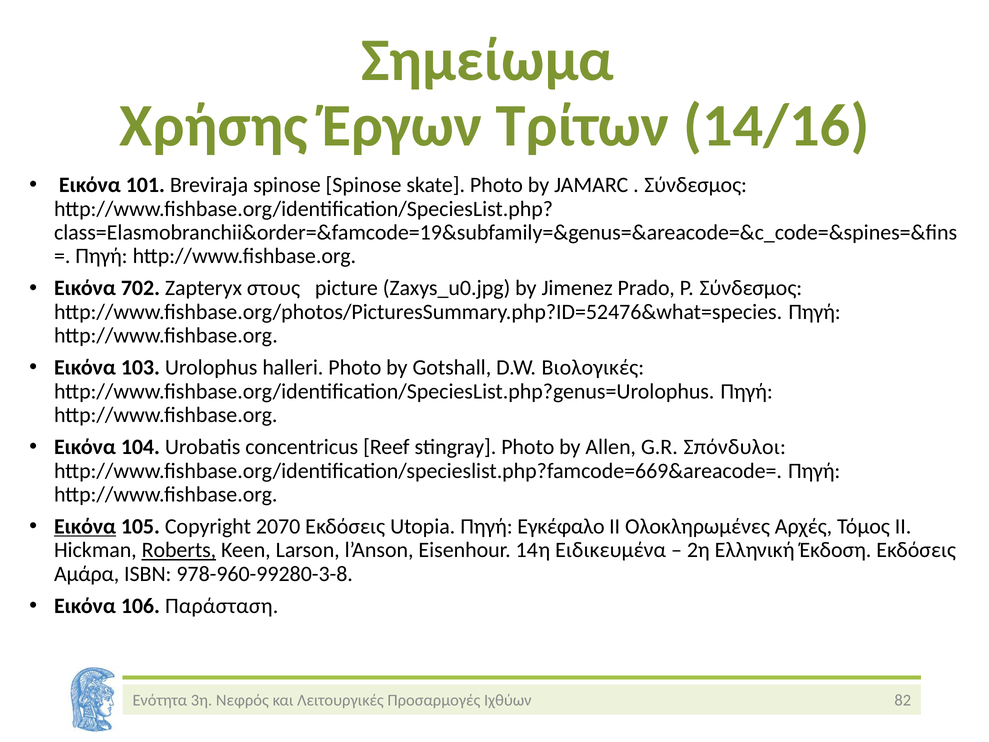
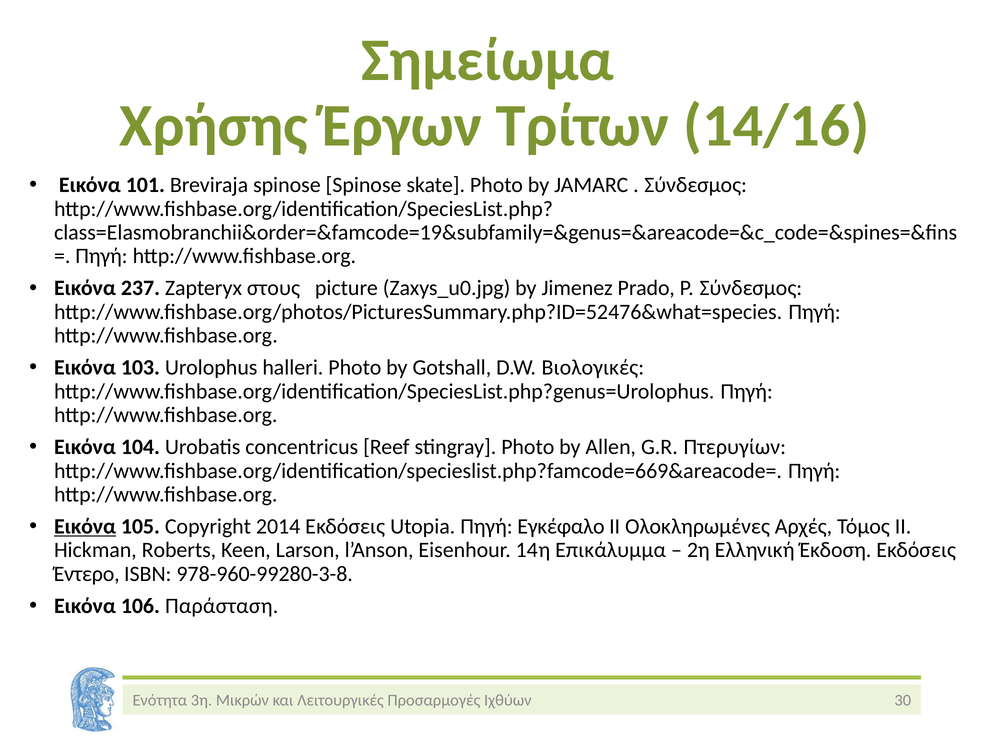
702: 702 -> 237 (140, 288)
Σπόνδυλοι: Σπόνδυλοι -> Πτερυγίων (735, 447)
2070: 2070 -> 2014 (278, 526)
Roberts underline: present -> none (179, 550)
Ειδικευμένα: Ειδικευμένα -> Επικάλυμμα (611, 550)
Αμάρα: Αμάρα -> Έντερο (87, 574)
Νεφρός: Νεφρός -> Μικρών (242, 700)
82: 82 -> 30 (903, 700)
